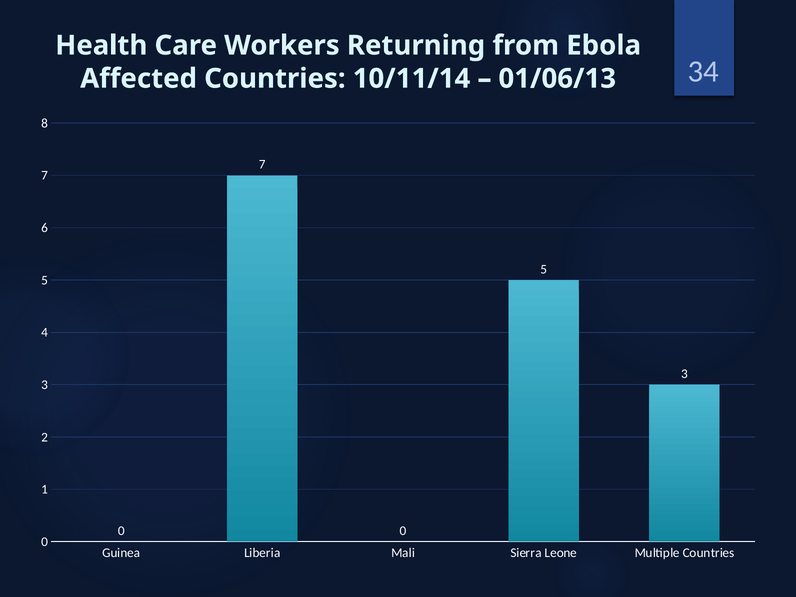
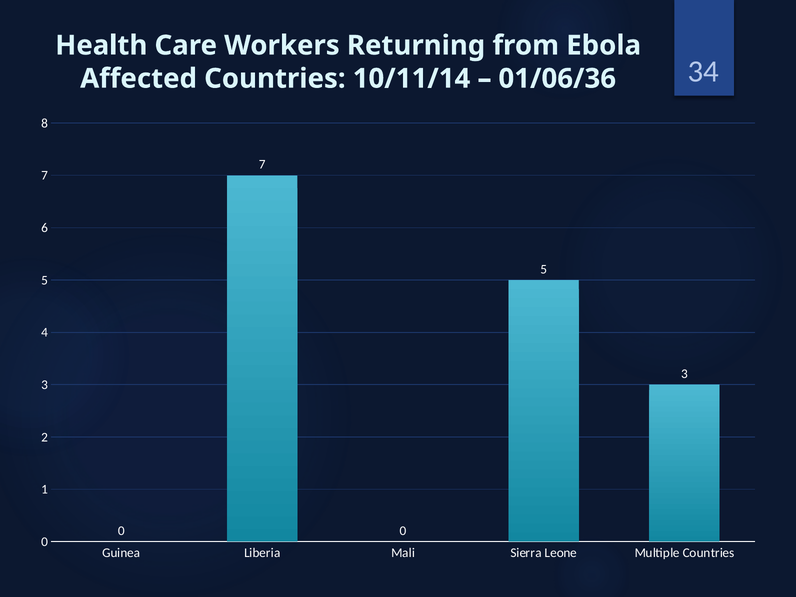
01/06/13: 01/06/13 -> 01/06/36 (557, 79)
